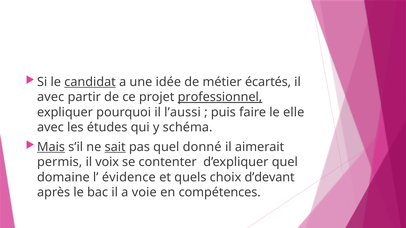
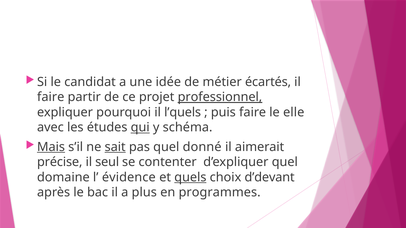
candidat underline: present -> none (90, 82)
avec: avec -> faire (51, 97)
l’aussi: l’aussi -> l’quels (183, 112)
qui underline: none -> present (140, 128)
permis: permis -> précise (60, 162)
voix: voix -> seul (107, 162)
quels underline: none -> present (190, 178)
voie: voie -> plus (144, 193)
compétences: compétences -> programmes (220, 193)
